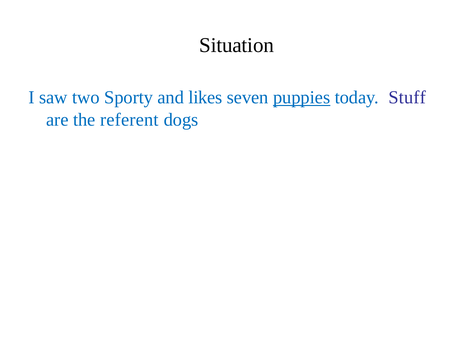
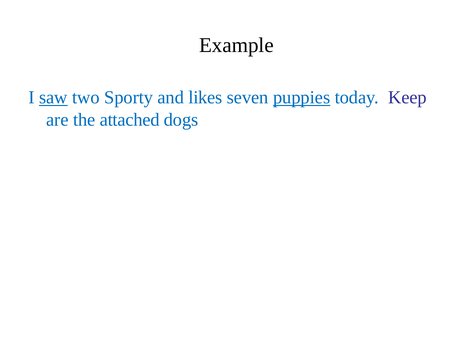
Situation: Situation -> Example (236, 45)
saw underline: none -> present (53, 97)
Stuff: Stuff -> Keep (407, 97)
referent: referent -> attached (130, 120)
